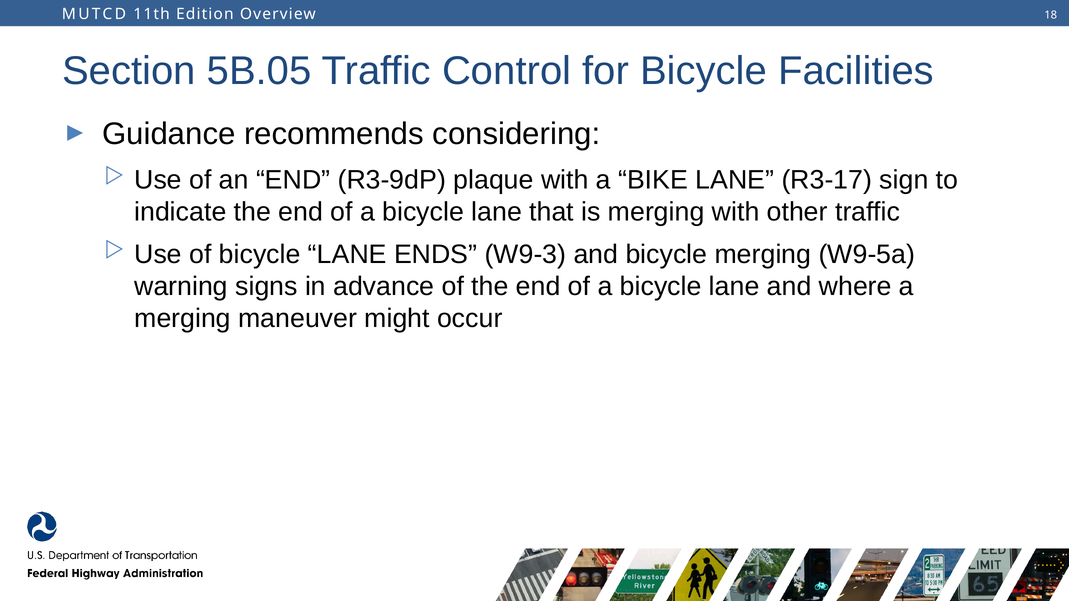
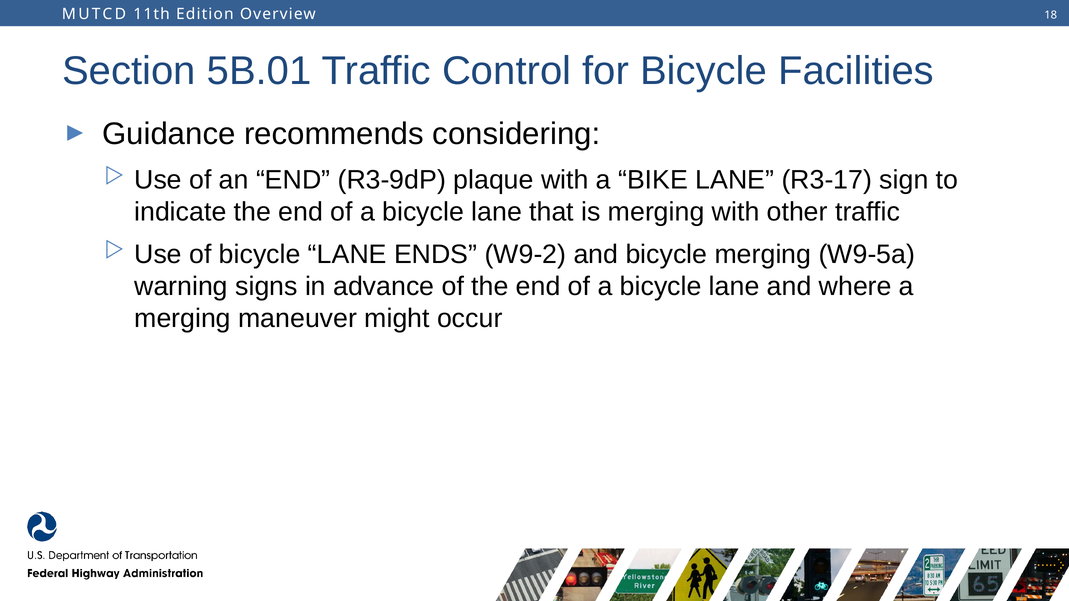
5B.05: 5B.05 -> 5B.01 (259, 71)
W9-3: W9-3 -> W9-2 (525, 254)
